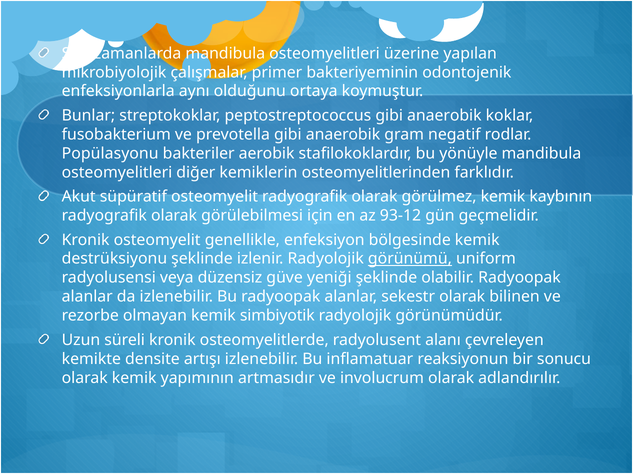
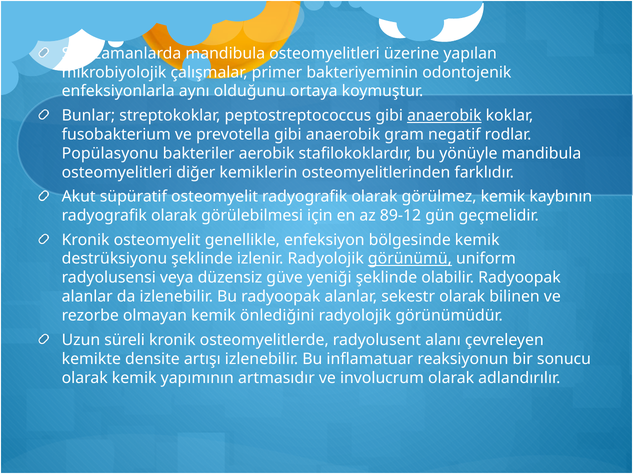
anaerobik underline: none -> present (444, 116)
93-12: 93-12 -> 89-12 (401, 216)
simbiyotik: simbiyotik -> önlediğini (277, 316)
